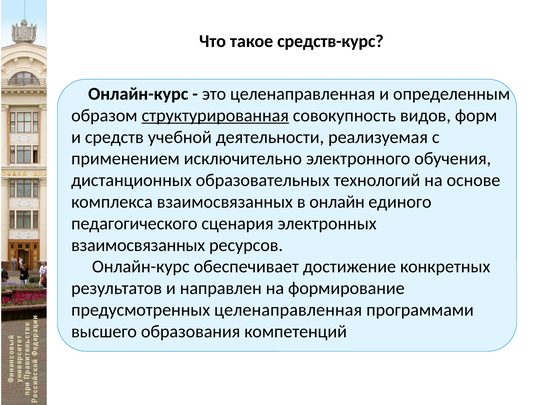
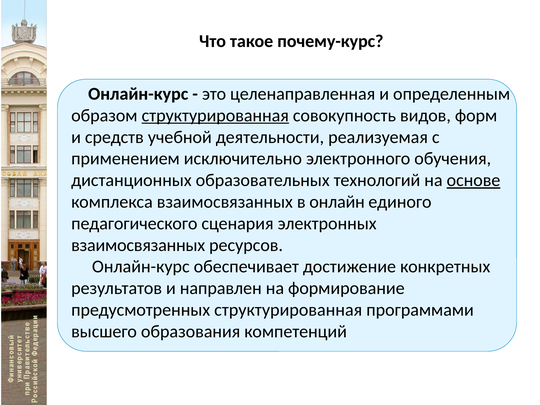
средств-курс: средств-курс -> почему-курс (330, 41)
основе underline: none -> present (473, 180)
предусмотренных целенаправленная: целенаправленная -> структурированная (288, 310)
